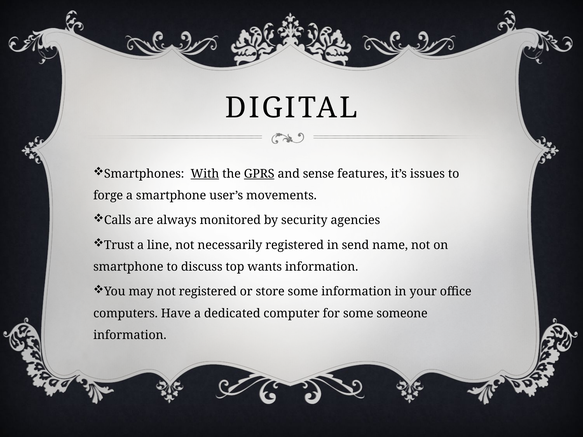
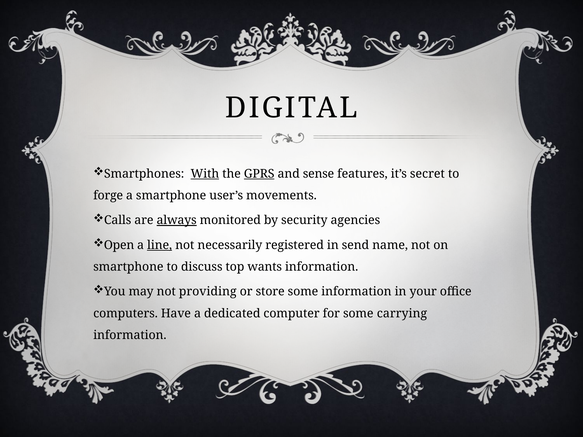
issues: issues -> secret (427, 174)
always underline: none -> present (177, 220)
Trust: Trust -> Open (119, 245)
line underline: none -> present (160, 245)
not registered: registered -> providing (208, 292)
someone: someone -> carrying (402, 314)
